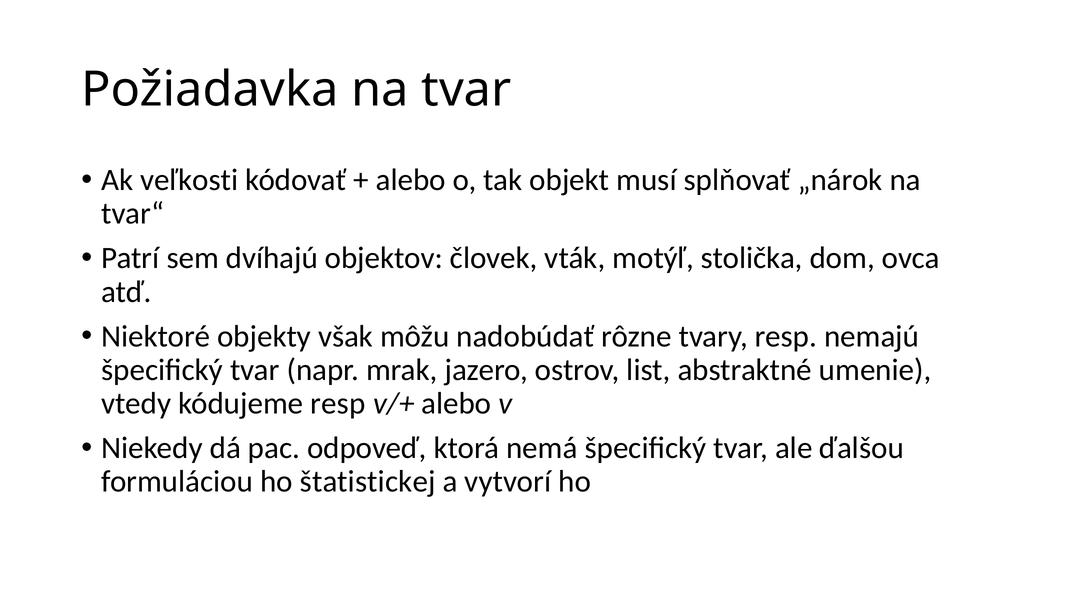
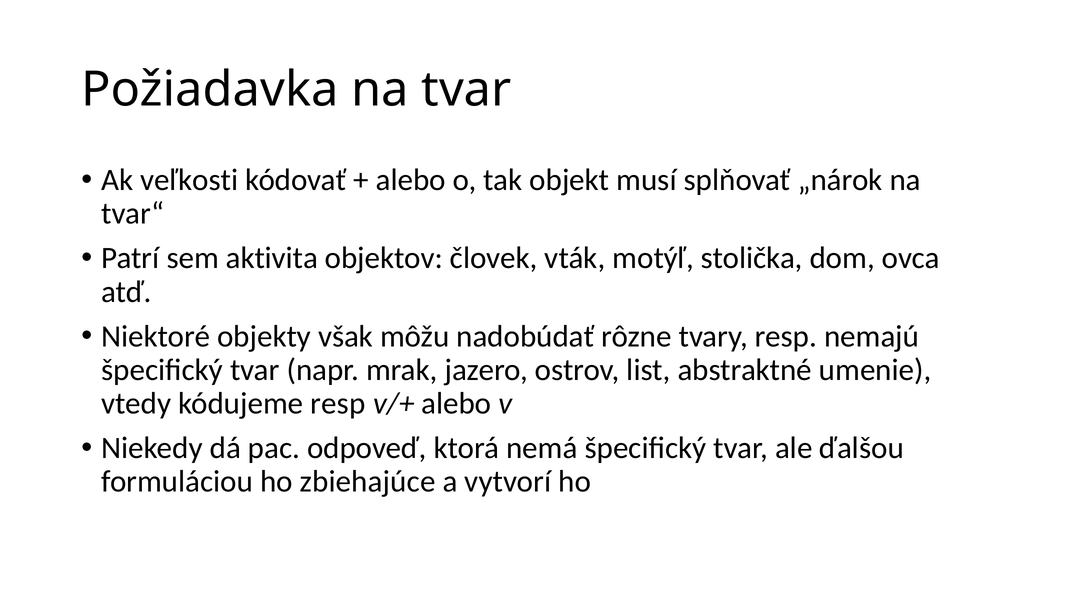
dvíhajú: dvíhajú -> aktivita (272, 259)
štatistickej: štatistickej -> zbiehajúce (368, 482)
